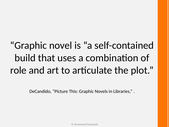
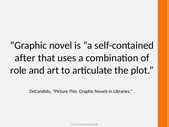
build: build -> after (25, 58)
